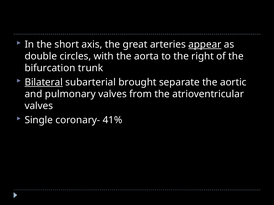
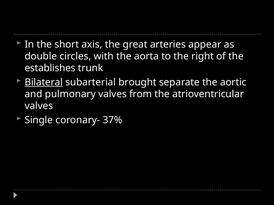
appear underline: present -> none (205, 45)
bifurcation: bifurcation -> establishes (50, 68)
41%: 41% -> 37% (112, 120)
